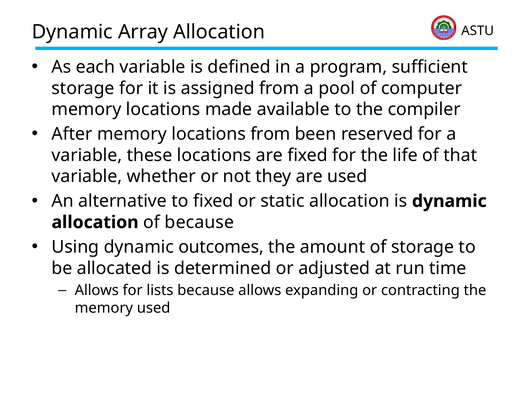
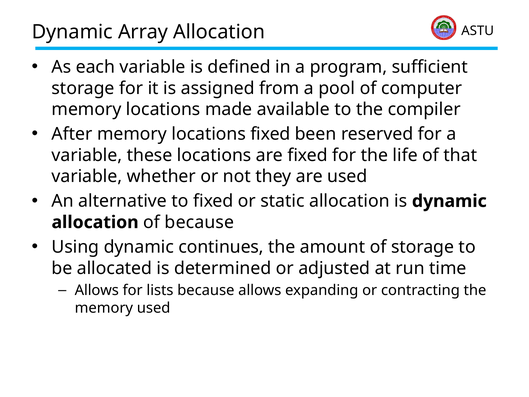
locations from: from -> fixed (270, 134)
outcomes: outcomes -> continues (221, 247)
